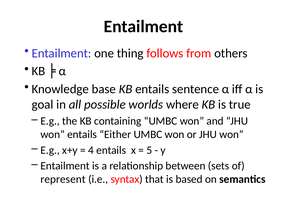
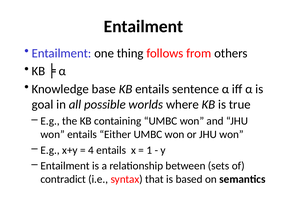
5: 5 -> 1 (149, 150)
represent: represent -> contradict (63, 179)
